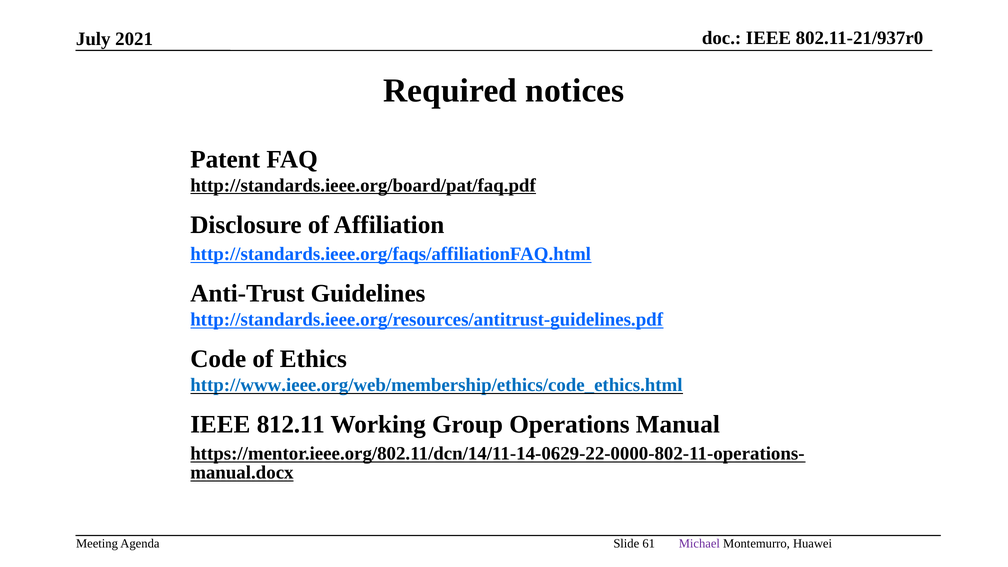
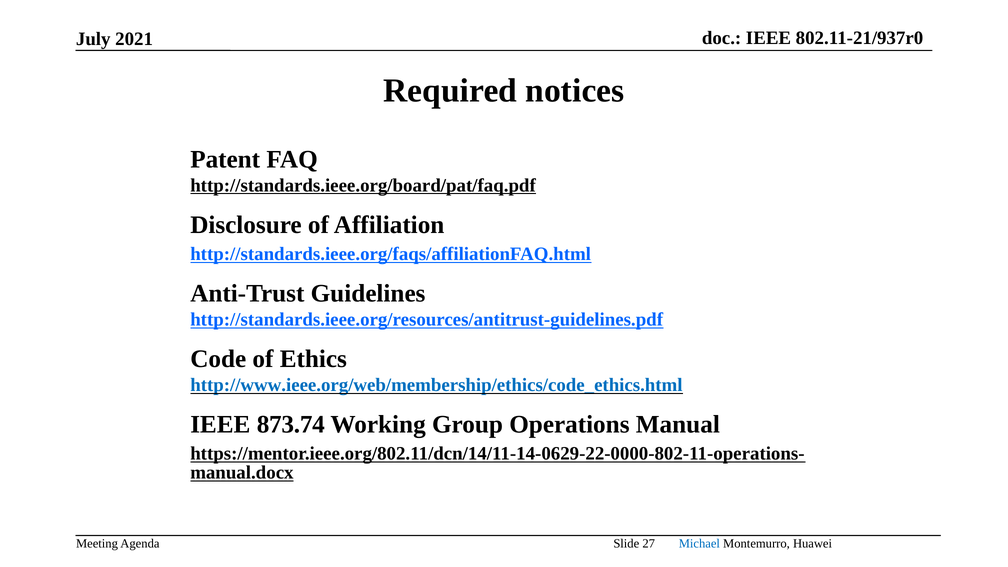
812.11: 812.11 -> 873.74 (291, 425)
61: 61 -> 27 (649, 544)
Michael colour: purple -> blue (699, 544)
